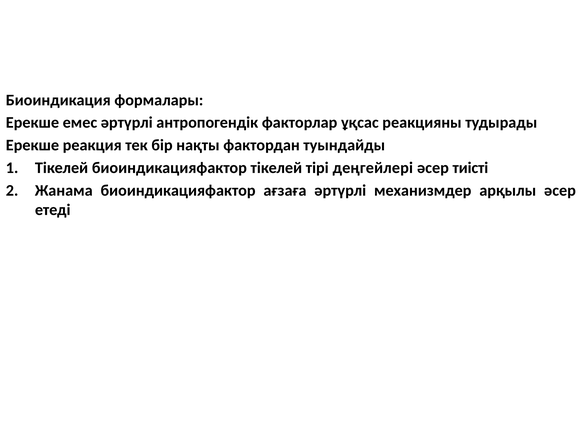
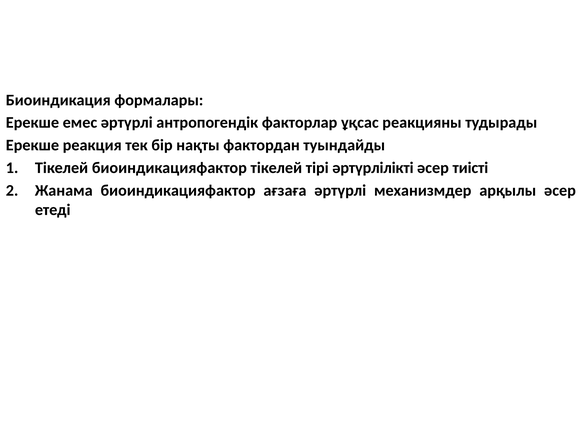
деңгейлері: деңгейлері -> әртүрлілікті (373, 168)
